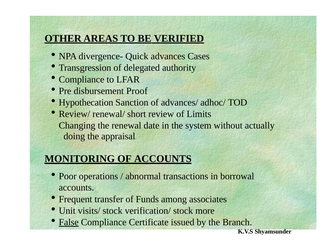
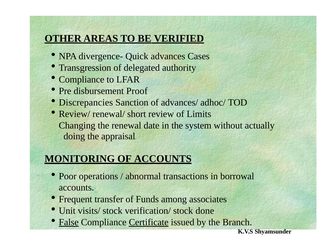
Hypothecation: Hypothecation -> Discrepancies (86, 102)
more: more -> done (205, 210)
Certificate underline: none -> present (149, 222)
